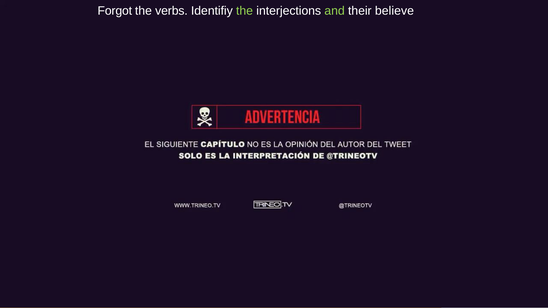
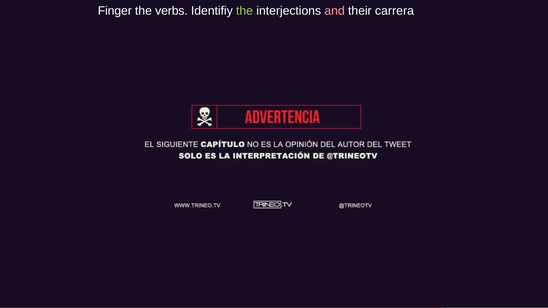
Forgot: Forgot -> Finger (115, 11)
and colour: light green -> pink (335, 11)
believe: believe -> carrera (394, 11)
